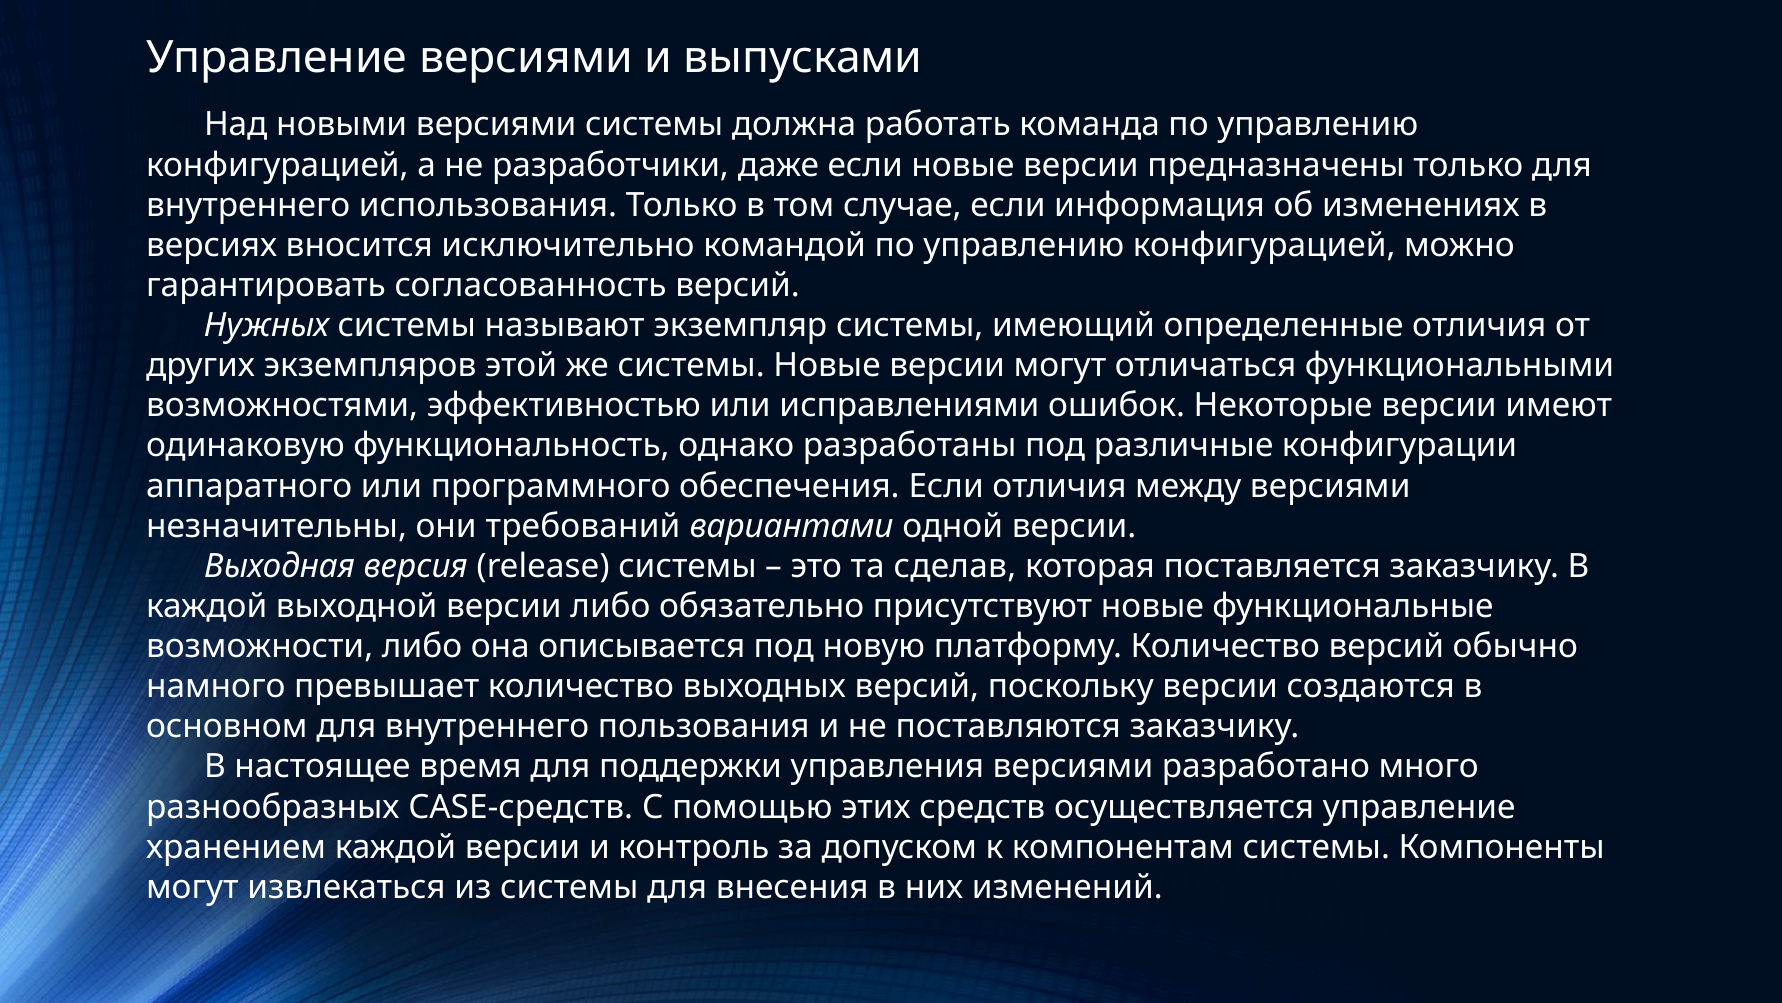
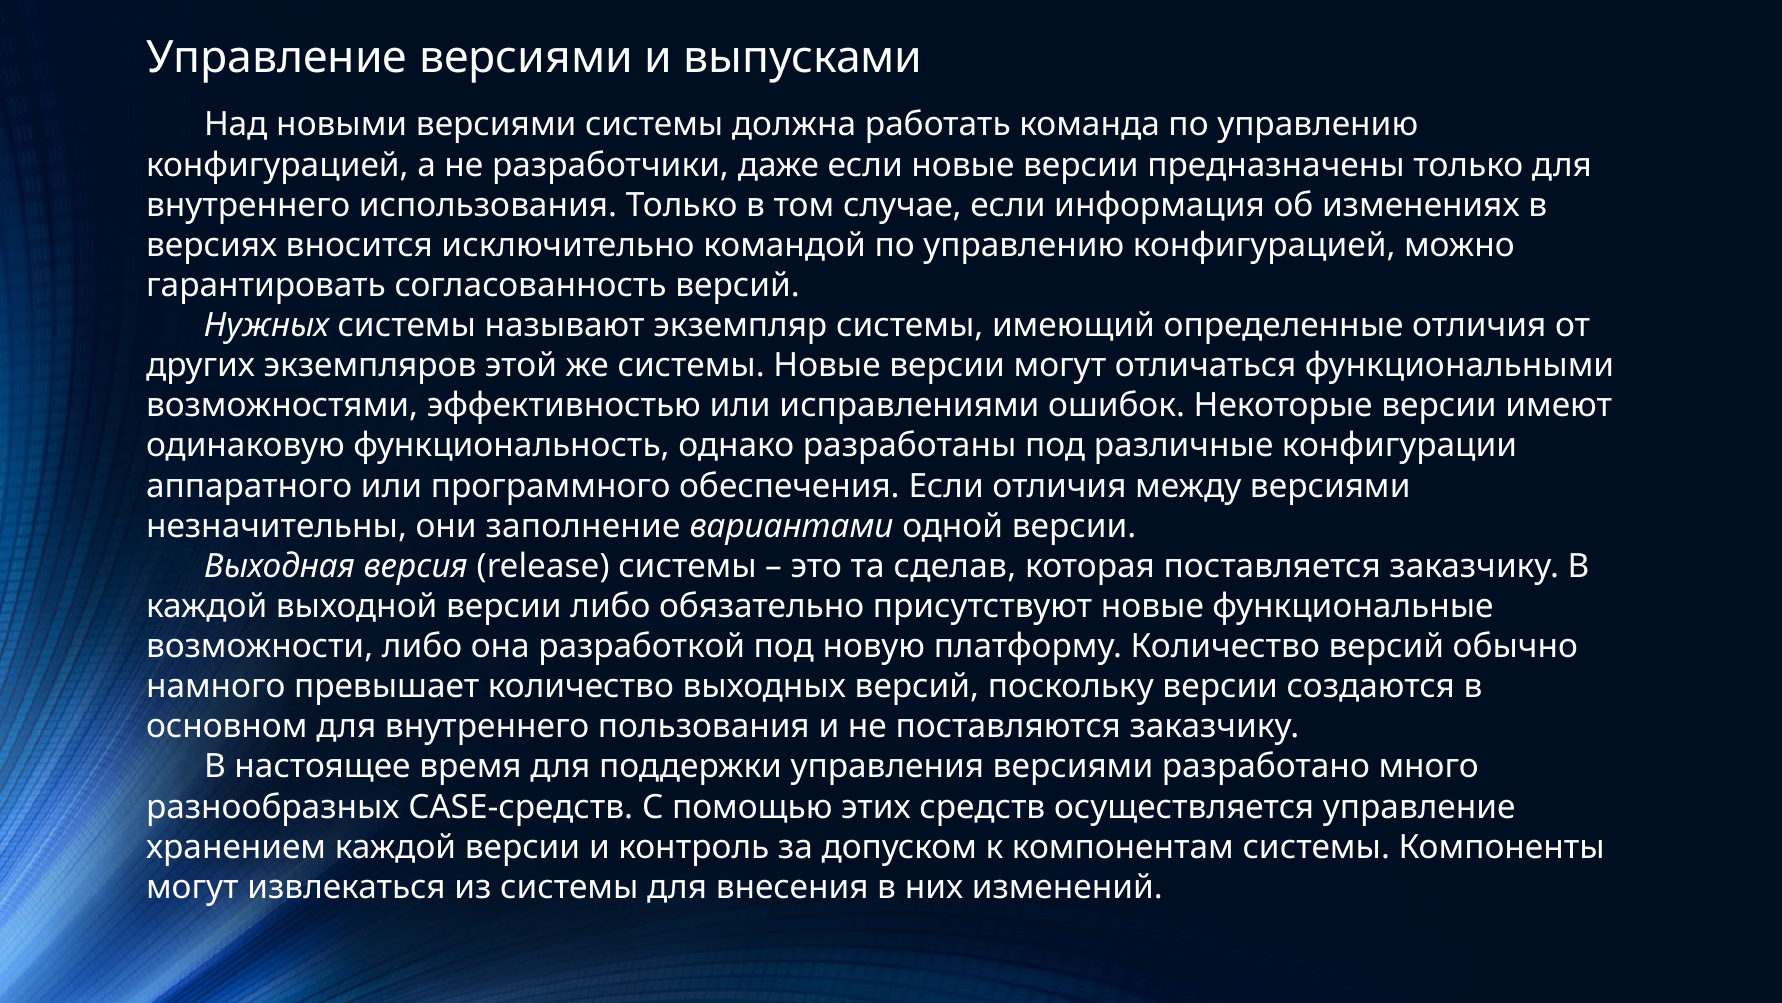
требований: требований -> заполнение (583, 526)
описывается: описывается -> разработкой (642, 646)
